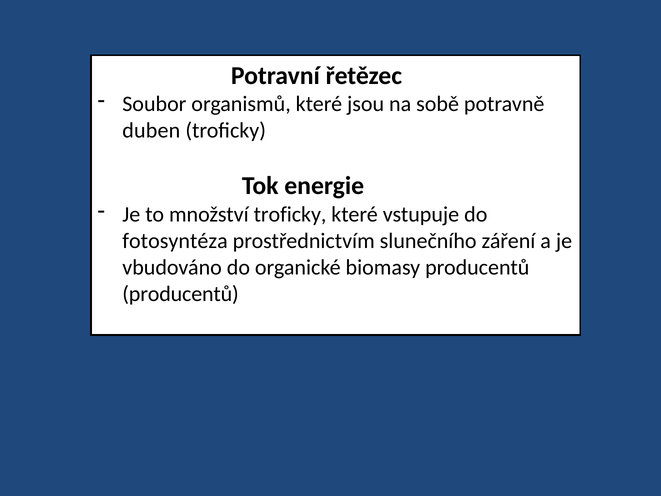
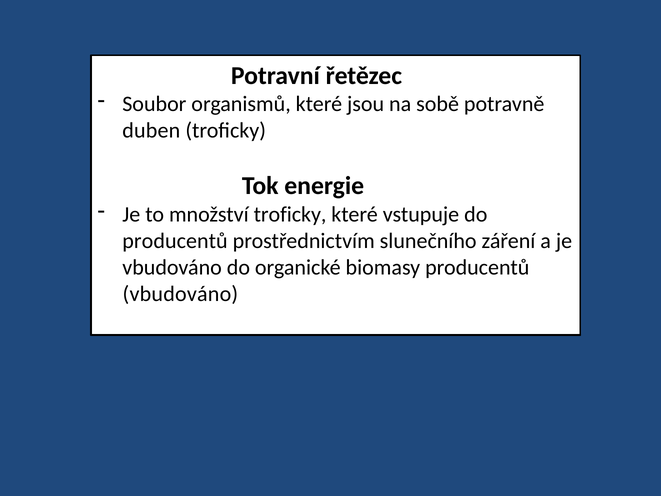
fotosyntéza: fotosyntéza -> producentů (175, 241)
producentů: producentů -> vbudováno (180, 294)
